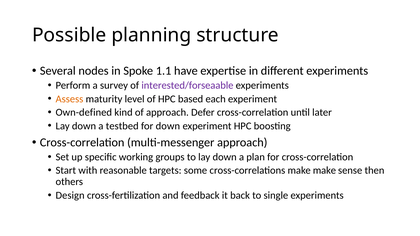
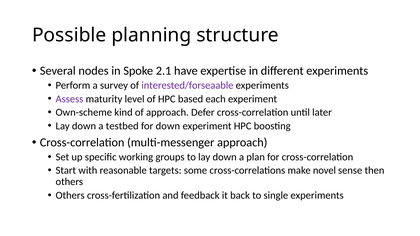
1.1: 1.1 -> 2.1 (164, 71)
Assess colour: orange -> purple (69, 99)
Own-defined: Own-defined -> Own-scheme (84, 113)
make make: make -> novel (324, 171)
Design: Design -> Others (70, 196)
